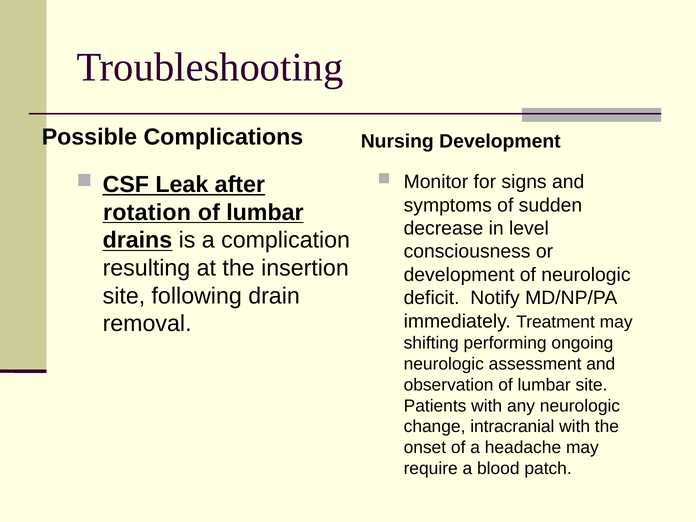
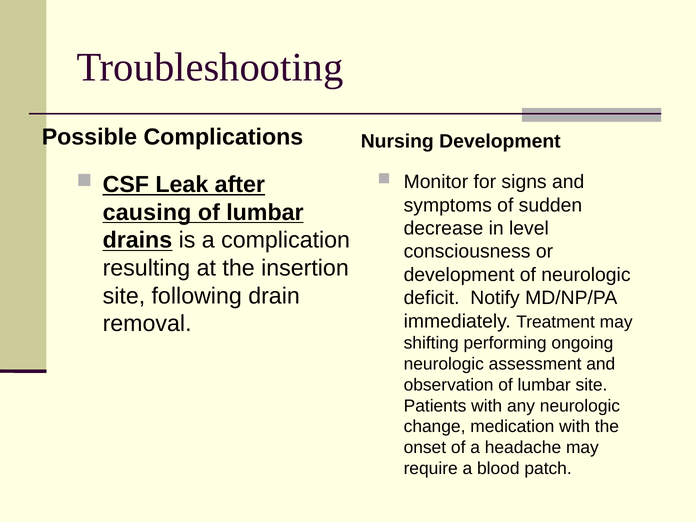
rotation: rotation -> causing (147, 212)
intracranial: intracranial -> medication (512, 427)
